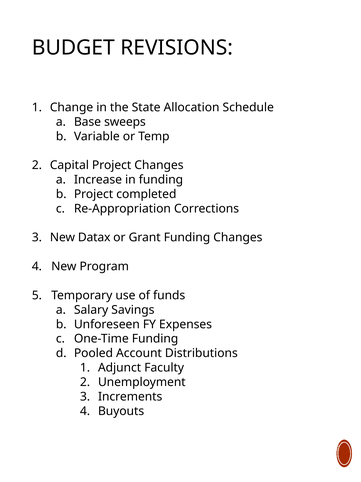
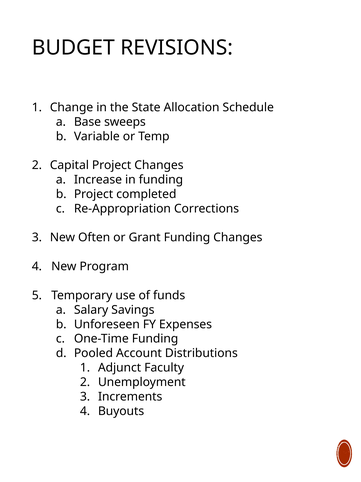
Datax: Datax -> Often (94, 237)
